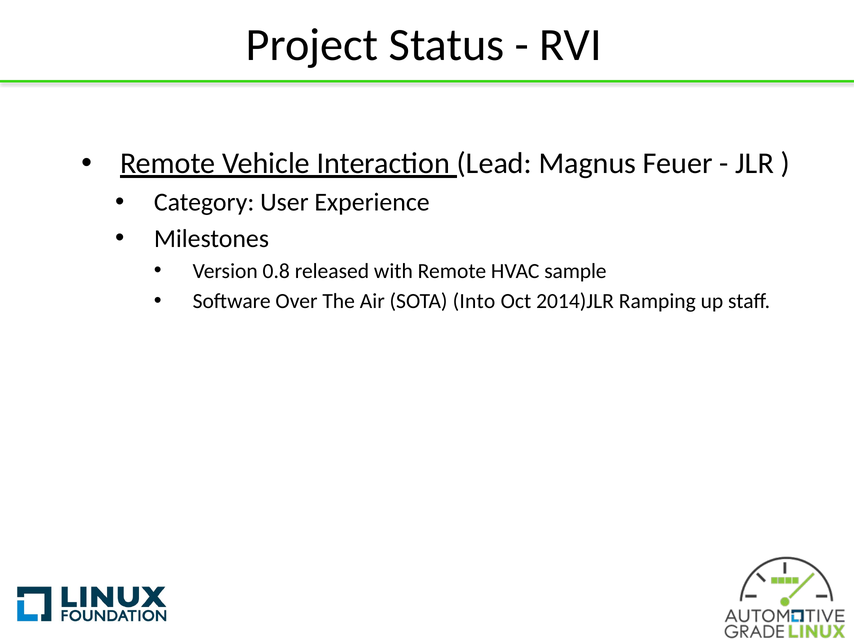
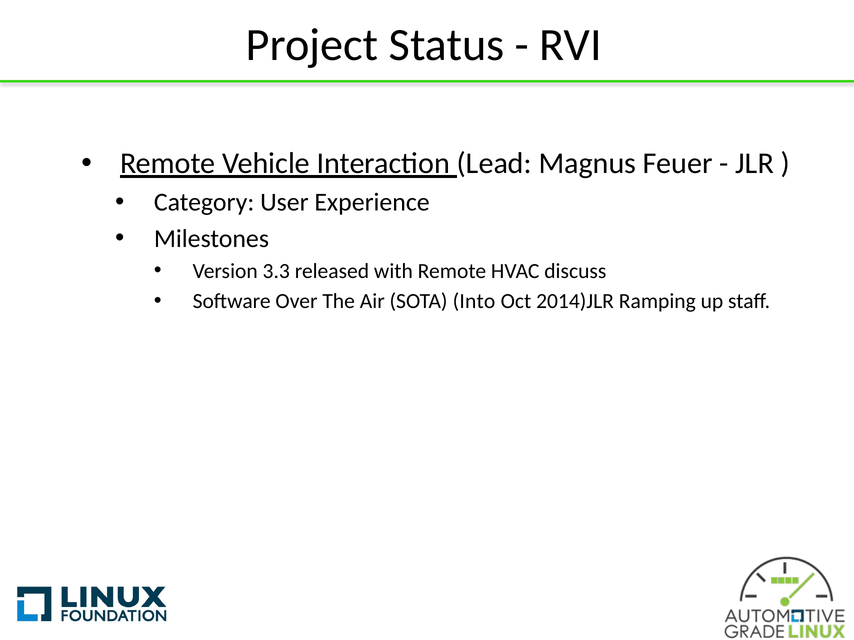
0.8: 0.8 -> 3.3 (276, 271)
sample: sample -> discuss (575, 271)
